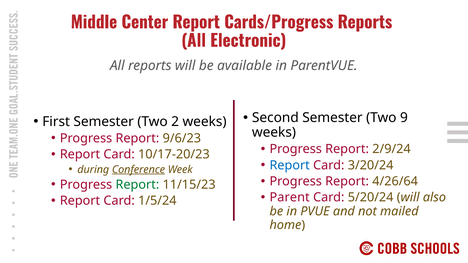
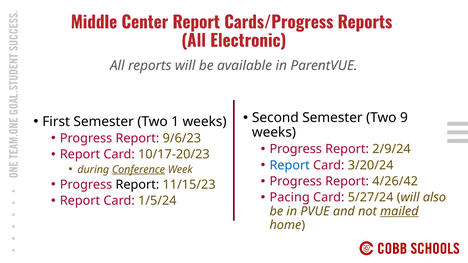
2: 2 -> 1 (175, 122)
4/26/64: 4/26/64 -> 4/26/42 (395, 182)
Report colour: green -> black (137, 185)
Parent: Parent -> Pacing (290, 198)
5/20/24: 5/20/24 -> 5/27/24 (371, 198)
mailed underline: none -> present (399, 211)
